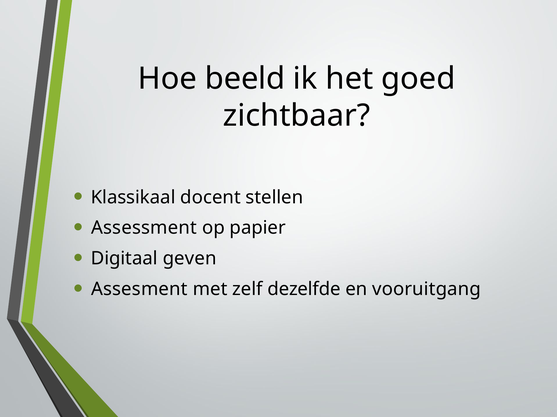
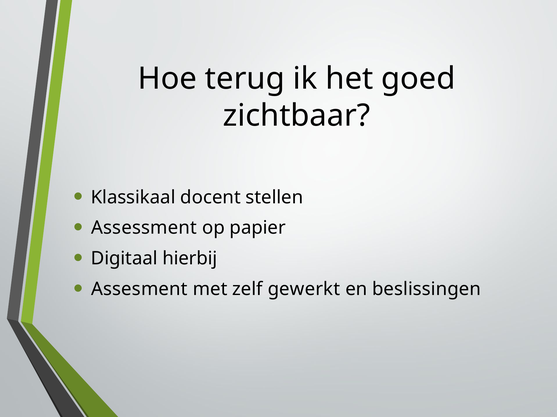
beeld: beeld -> terug (245, 79)
geven: geven -> hierbij (190, 259)
dezelfde: dezelfde -> gewerkt (304, 290)
vooruitgang: vooruitgang -> beslissingen (427, 290)
